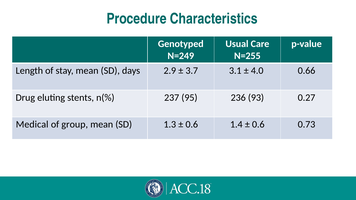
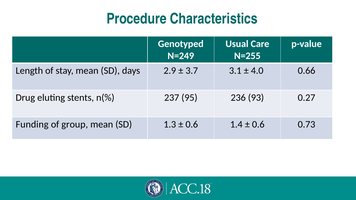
Medical: Medical -> Funding (32, 125)
